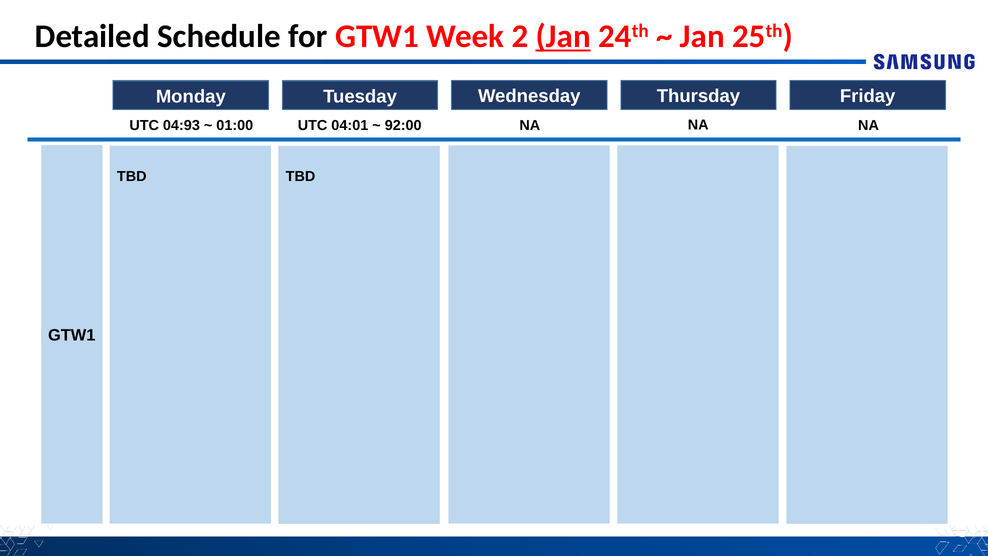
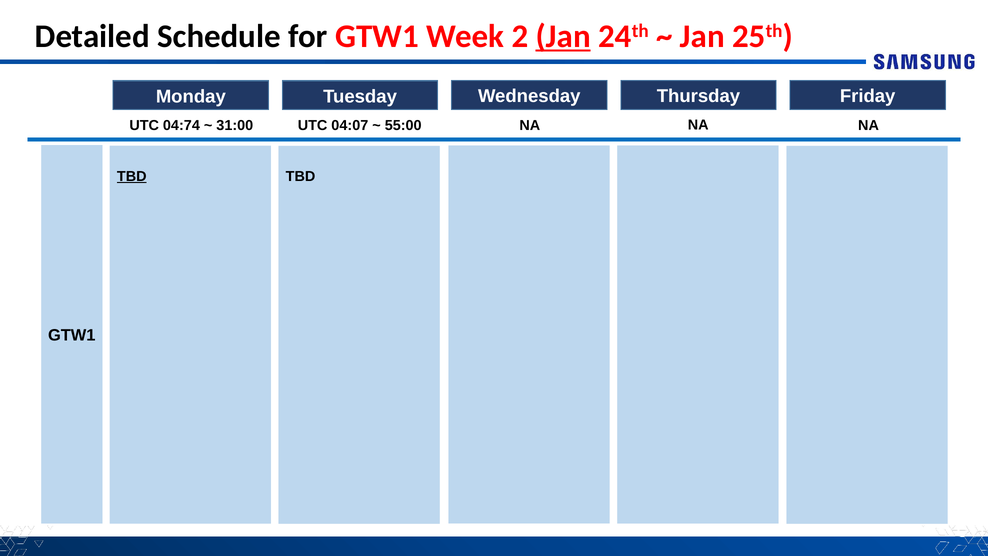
04:93: 04:93 -> 04:74 (181, 126)
01:00: 01:00 -> 31:00 (235, 126)
04:01: 04:01 -> 04:07 (350, 125)
92:00: 92:00 -> 55:00 (403, 125)
TBD underline: none -> present (132, 176)
